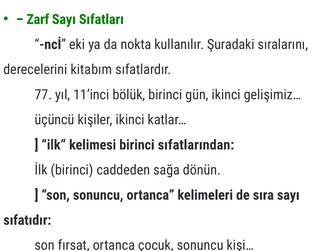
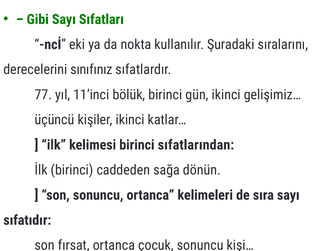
Zarf: Zarf -> Gibi (38, 19)
kitabım: kitabım -> sınıfınız (91, 69)
